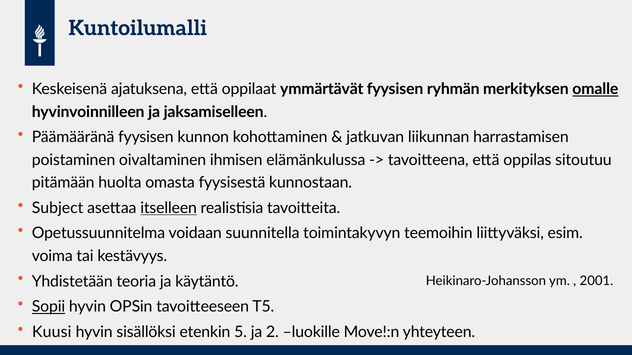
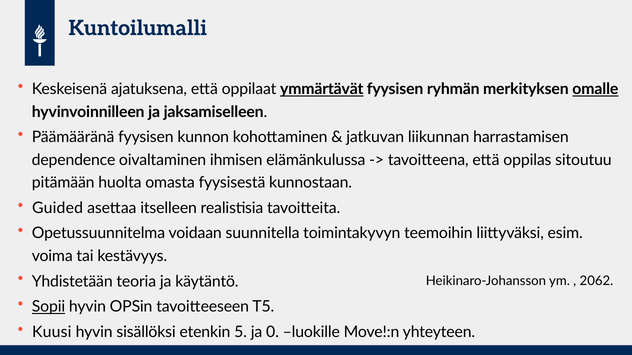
ymmärtävät underline: none -> present (322, 89)
poistaminen: poistaminen -> dependence (74, 160)
Subject: Subject -> Guided (57, 208)
itselleen underline: present -> none (169, 208)
2001: 2001 -> 2062 (596, 281)
2: 2 -> 0 (272, 332)
